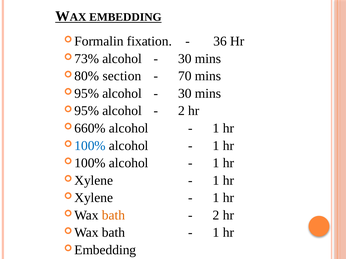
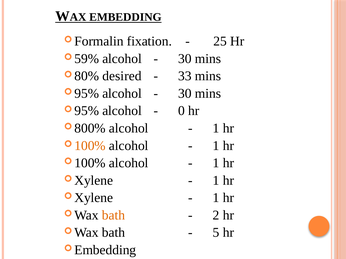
36: 36 -> 25 (220, 41)
73%: 73% -> 59% (87, 59)
section: section -> desired (122, 76)
70: 70 -> 33 (185, 76)
2: 2 -> 0 (182, 111)
660%: 660% -> 800% (90, 128)
100% colour: blue -> orange (90, 146)
1: 1 -> 5 (216, 233)
